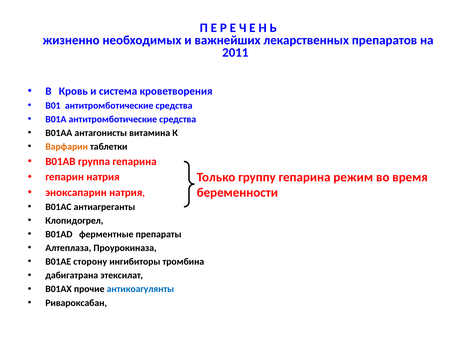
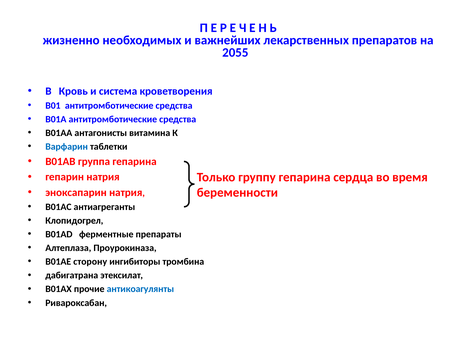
2011: 2011 -> 2055 (235, 53)
Варфарин colour: orange -> blue (67, 147)
режим: режим -> сердца (353, 177)
